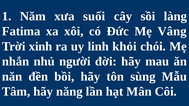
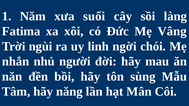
xinh: xinh -> ngùi (41, 46)
khỏi: khỏi -> ngời (125, 46)
